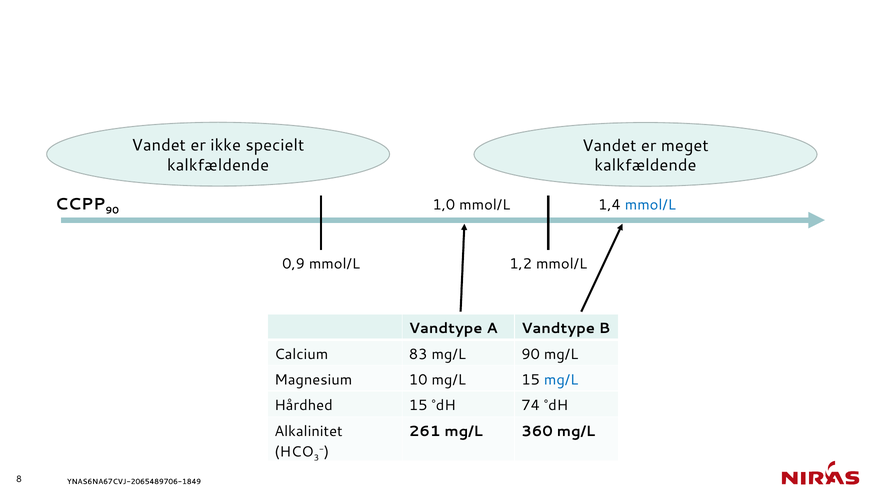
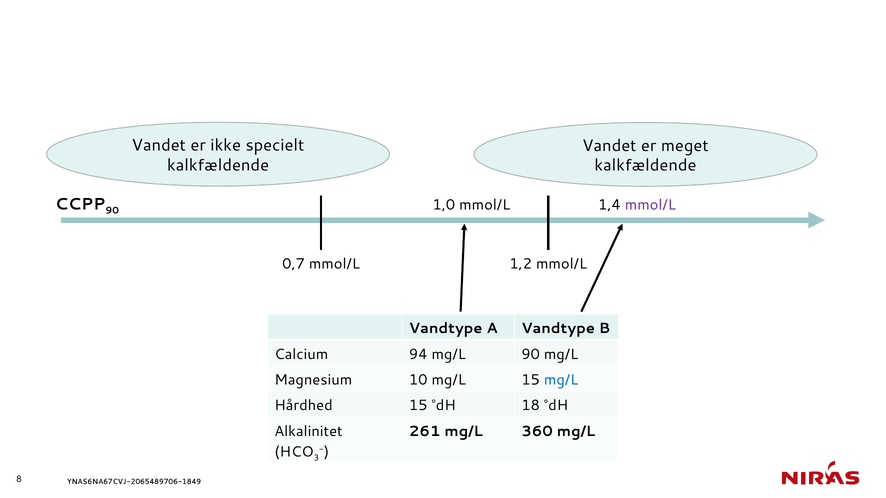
mmol/L colour: blue -> purple (650, 205)
0,9: 0,9 -> 0,7 (294, 264)
83: 83 -> 94 (418, 354)
74: 74 -> 18 (531, 406)
